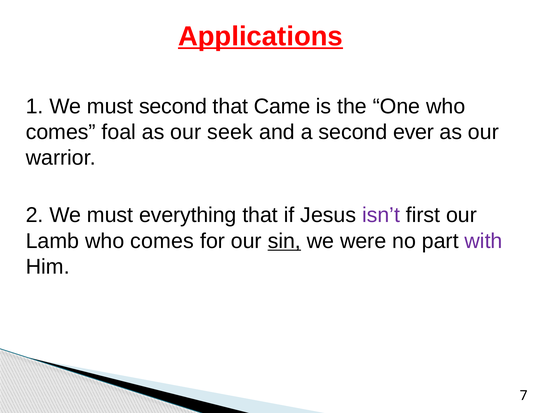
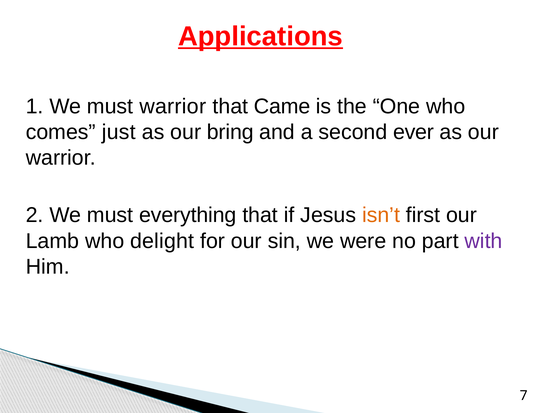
must second: second -> warrior (173, 106)
foal: foal -> just (119, 132)
seek: seek -> bring (230, 132)
isn’t colour: purple -> orange (381, 215)
Lamb who comes: comes -> delight (162, 241)
sin underline: present -> none (284, 241)
